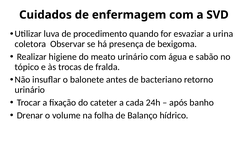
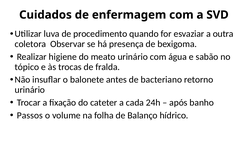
urina: urina -> outra (223, 34)
Drenar: Drenar -> Passos (30, 116)
